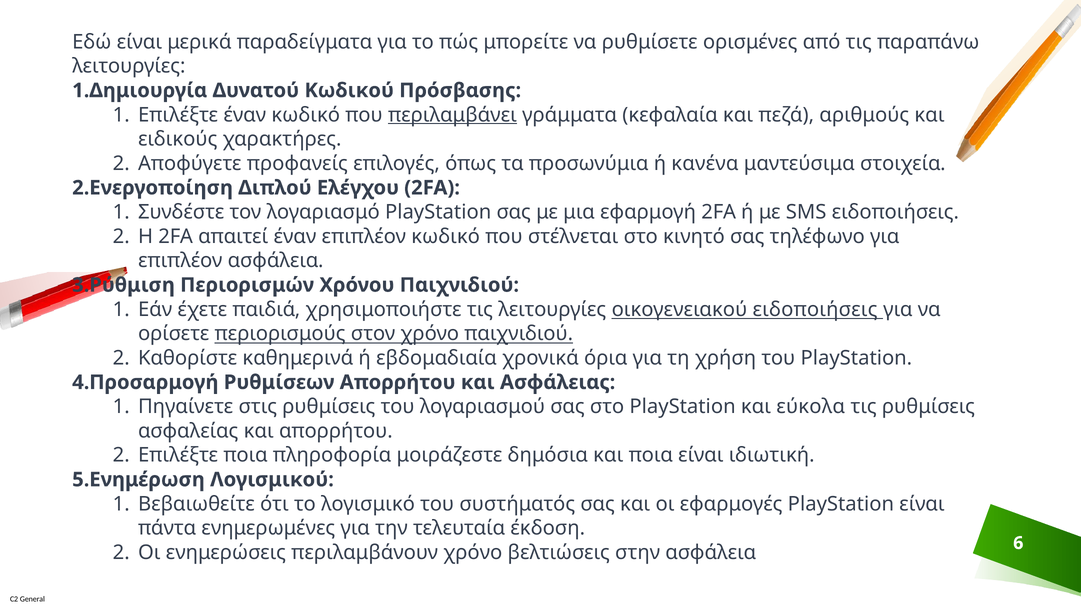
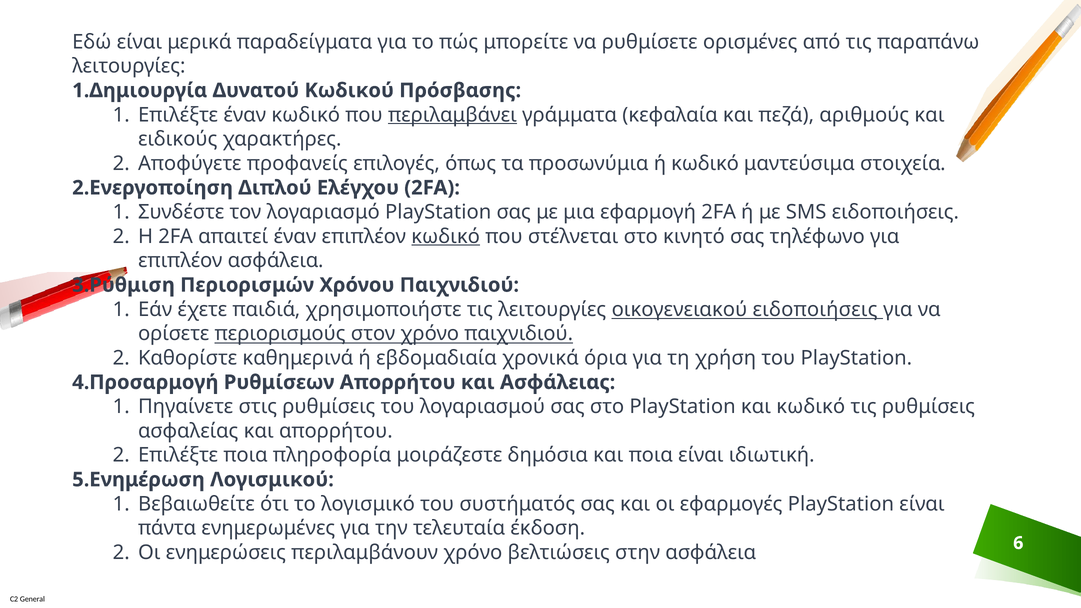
ή κανένα: κανένα -> κωδικό (705, 163)
κωδικό underline: none -> present (446, 236)
και εύκολα: εύκολα -> κωδικό (811, 407)
